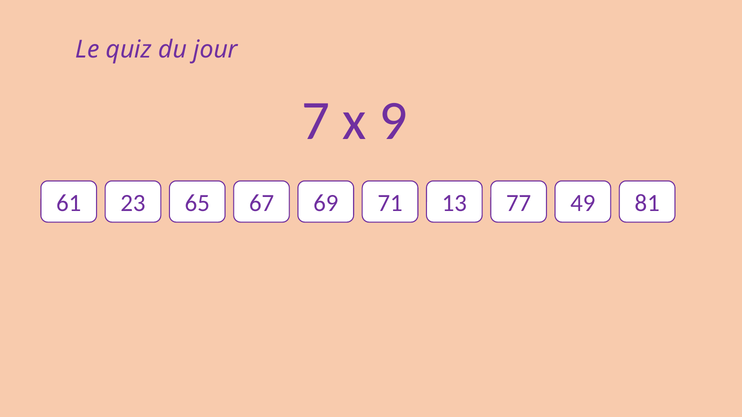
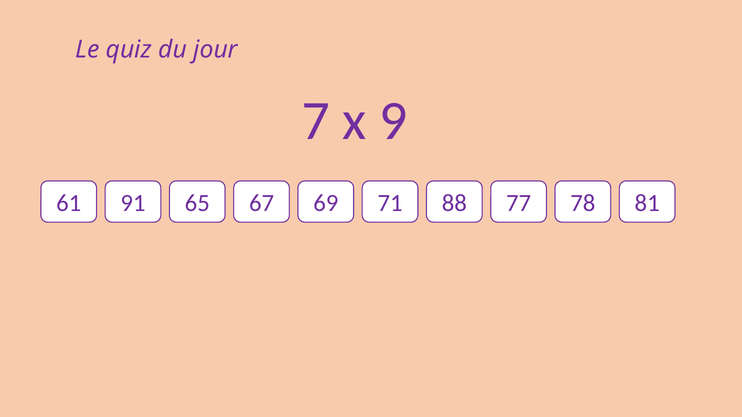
23: 23 -> 91 (133, 203)
13: 13 -> 88 (454, 203)
49: 49 -> 78 (583, 203)
